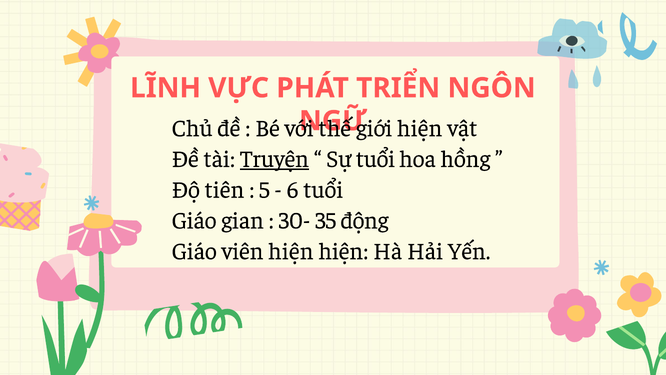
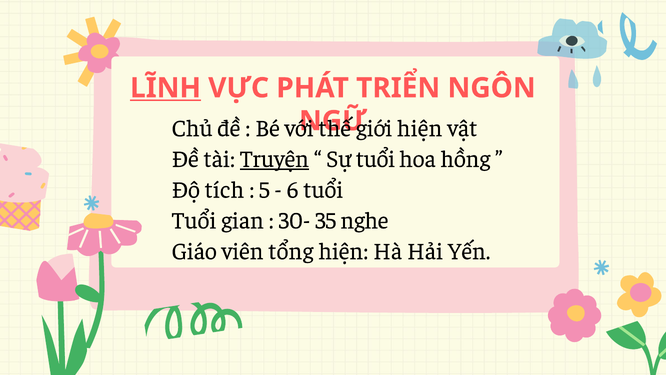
LĨNH underline: none -> present (165, 88)
tiên: tiên -> tích (224, 190)
Giáo: Giáo -> Tuổi (194, 220)
động: động -> nghe (365, 220)
viên hiện: hiện -> tổng (291, 251)
